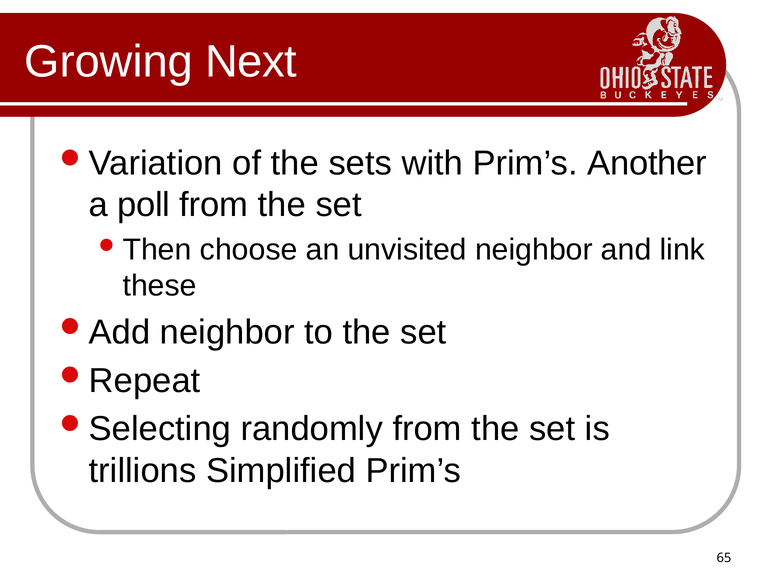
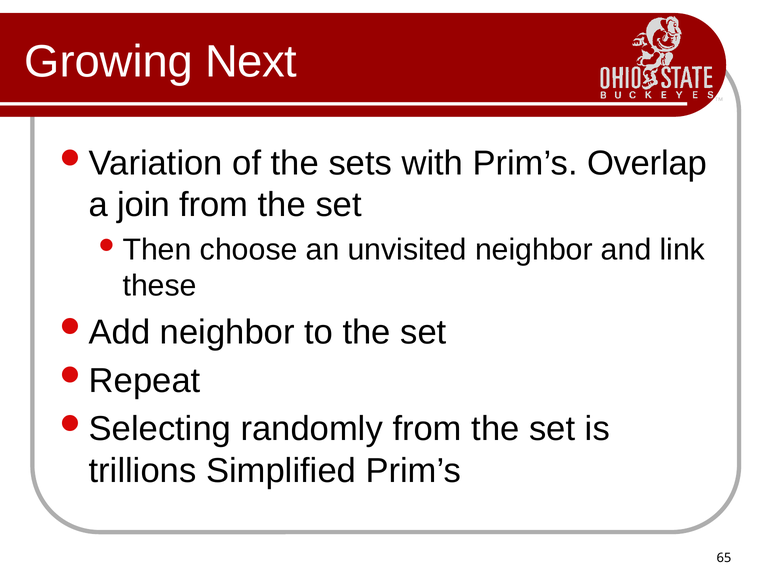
Another: Another -> Overlap (647, 163)
poll: poll -> join (144, 205)
